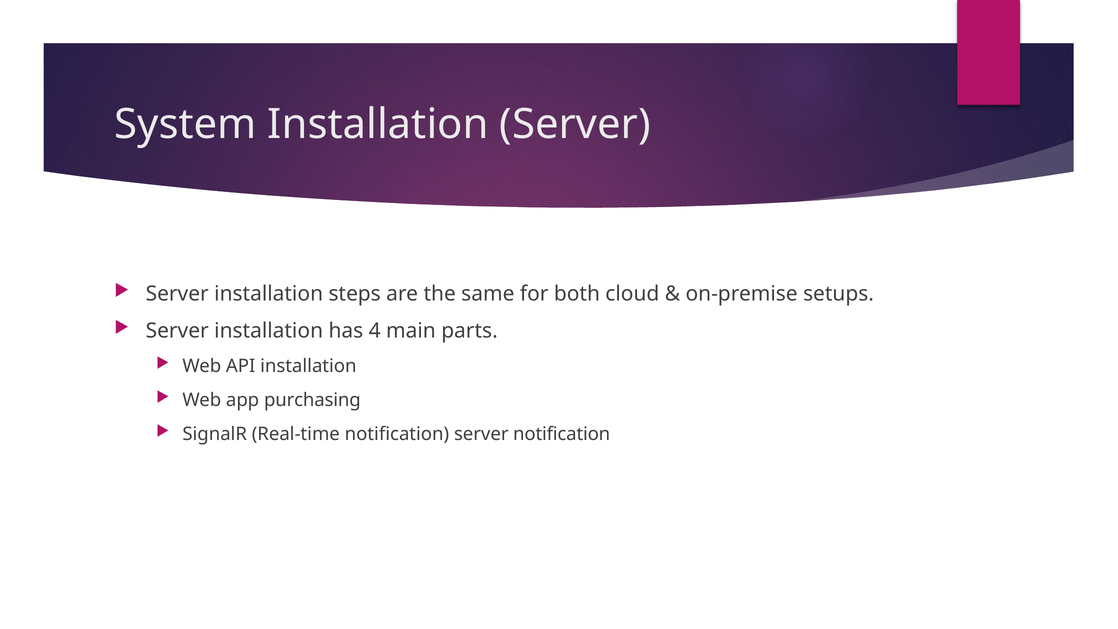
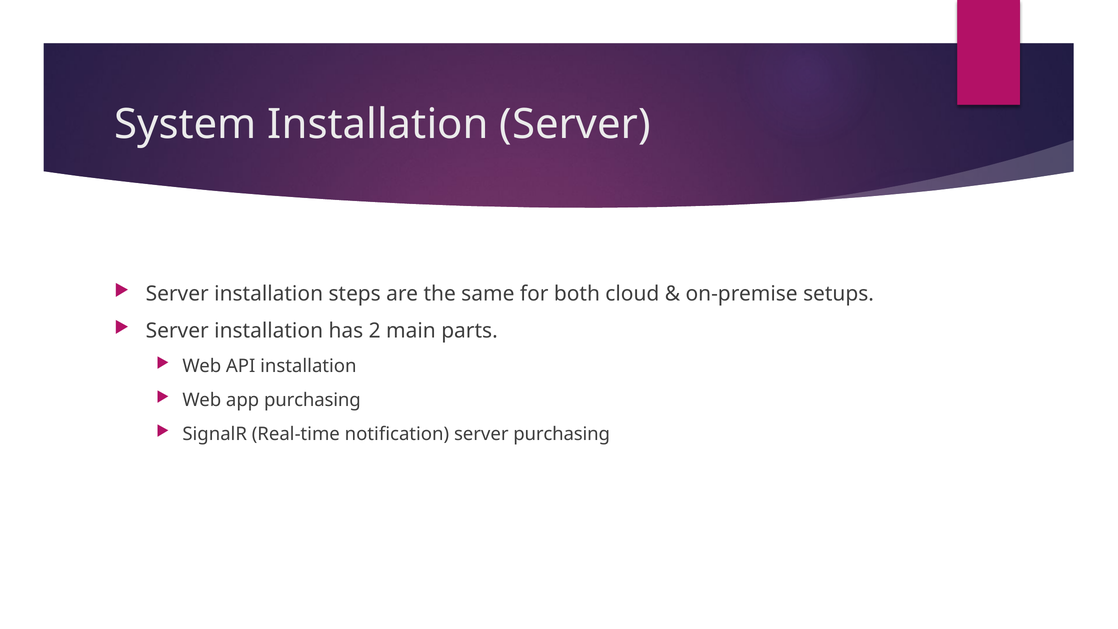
4: 4 -> 2 (375, 331)
server notification: notification -> purchasing (562, 434)
